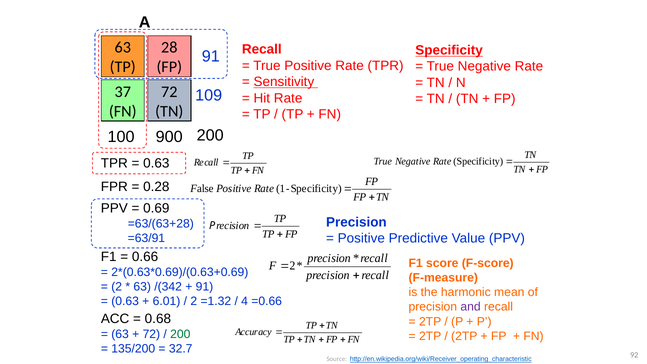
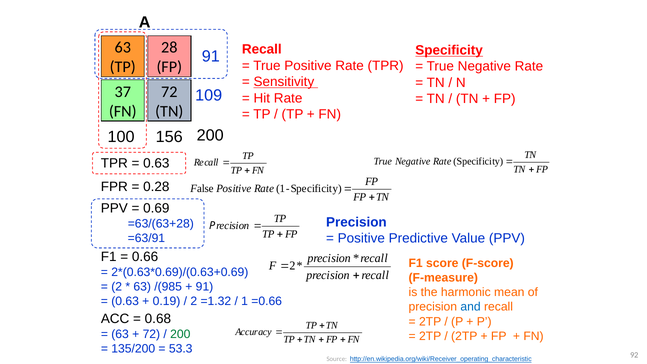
900: 900 -> 156 (169, 137)
/(342: /(342 -> /(985 (168, 287)
6.01: 6.01 -> 0.19 (167, 301)
4: 4 -> 1 (245, 301)
and colour: purple -> blue (471, 307)
32.7: 32.7 -> 53.3 (181, 349)
